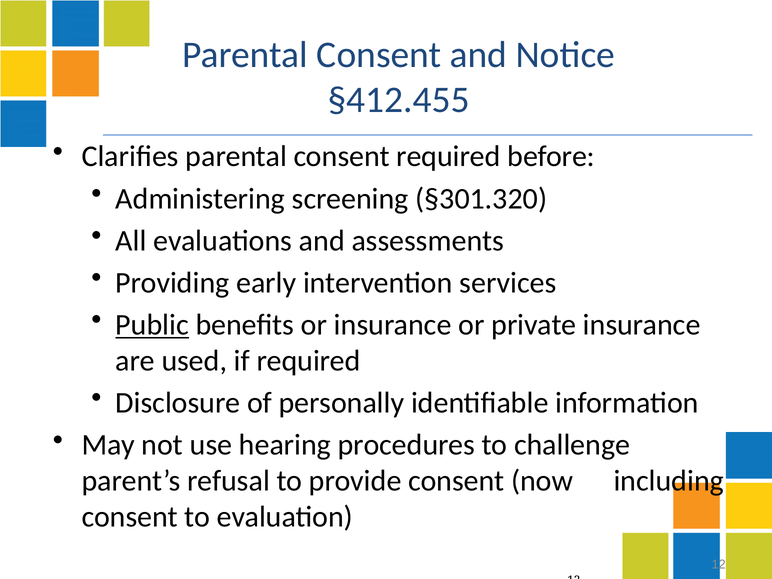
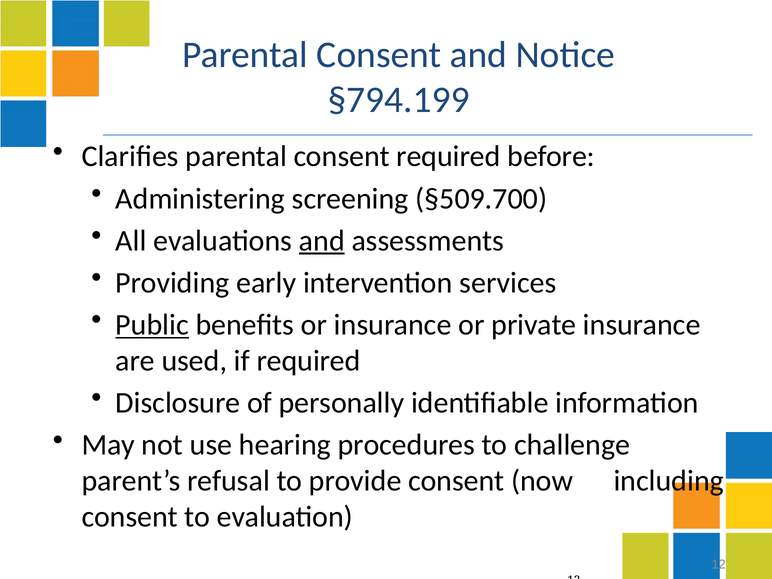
§412.455: §412.455 -> §794.199 (399, 100)
§301.320: §301.320 -> §509.700 (481, 199)
and underline: none -> present (322, 241)
